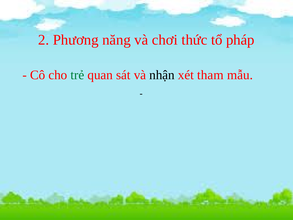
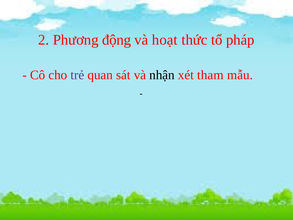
năng: năng -> động (117, 40)
chơi: chơi -> hoạt (165, 40)
trẻ colour: green -> purple (77, 75)
